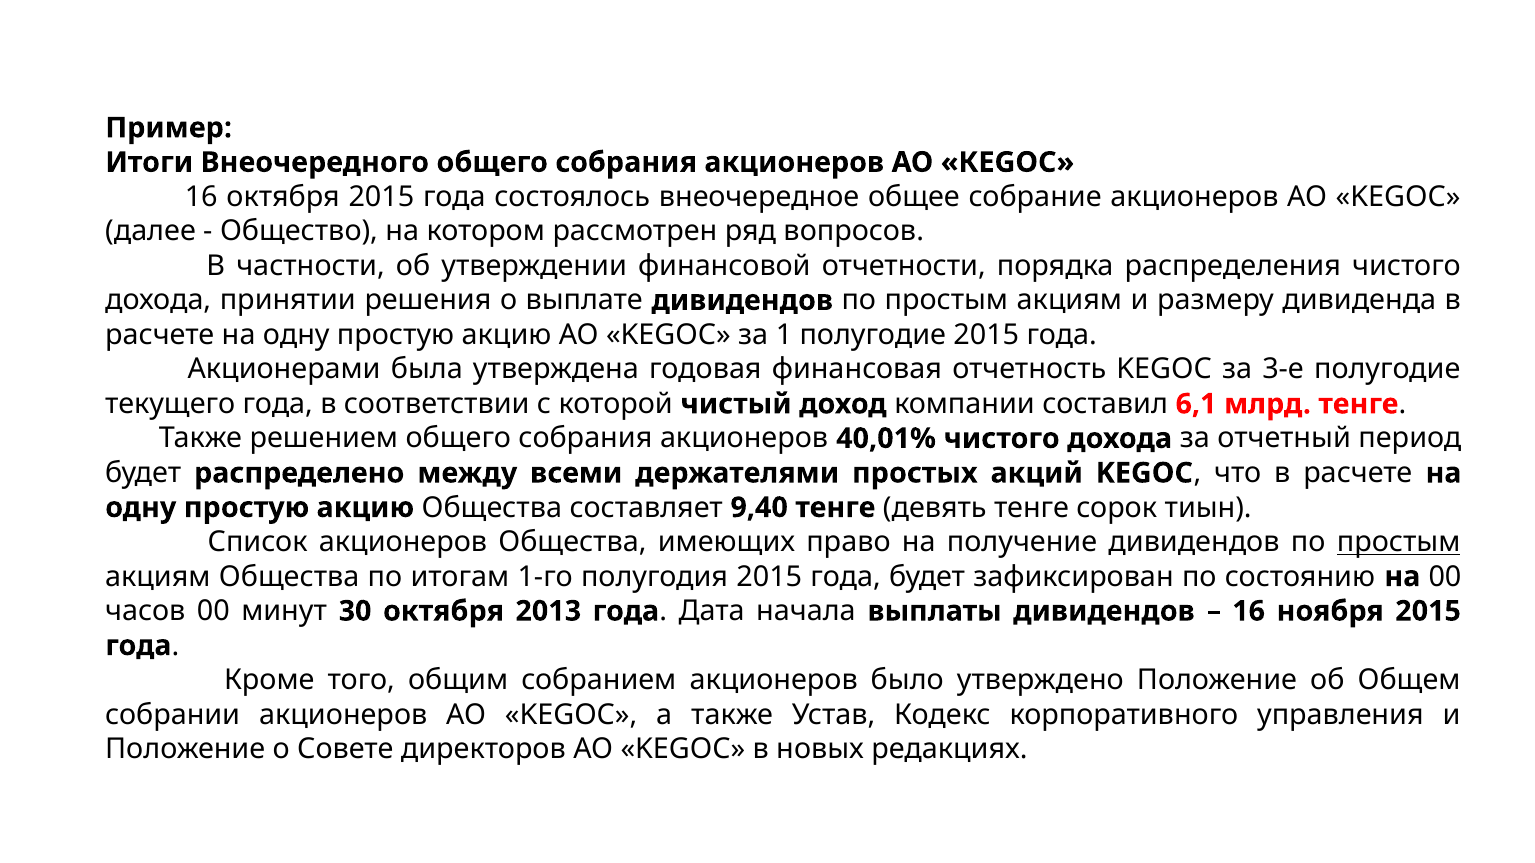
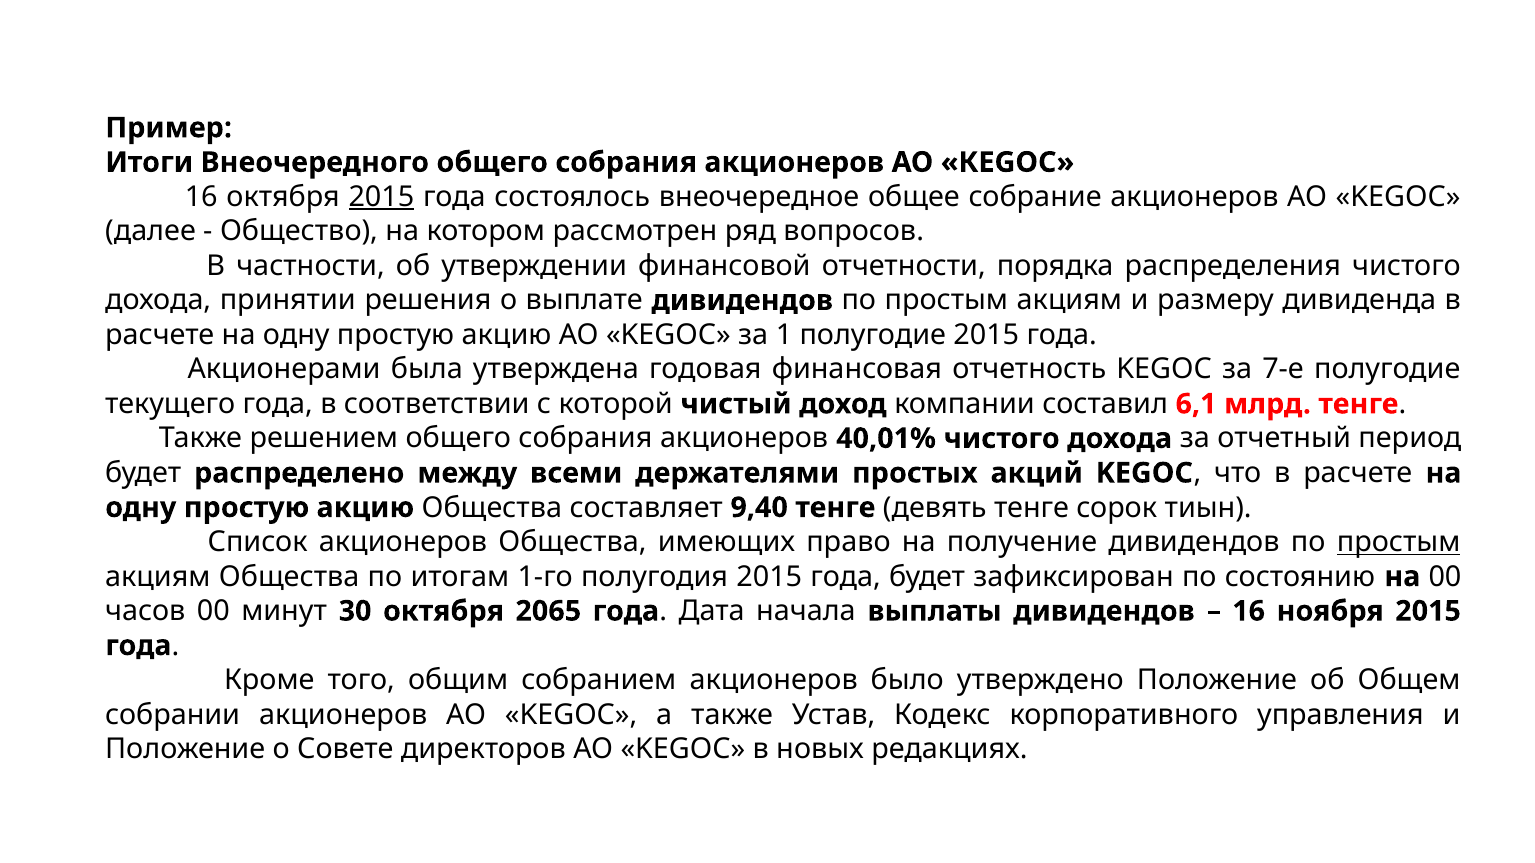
2015 underline: none -> present (381, 197)
3-е: 3-е -> 7-е (1283, 370)
2013: 2013 -> 2065 (548, 611)
